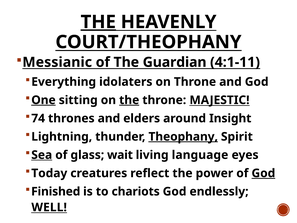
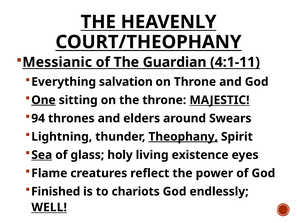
THE underline: present -> none (98, 22)
idolaters: idolaters -> salvation (126, 82)
the underline: present -> none (129, 100)
74: 74 -> 94 (38, 118)
Insight: Insight -> Swears (230, 118)
wait: wait -> holy (120, 155)
language: language -> existence (200, 155)
Today: Today -> Flame (49, 173)
God underline: present -> none (263, 173)
